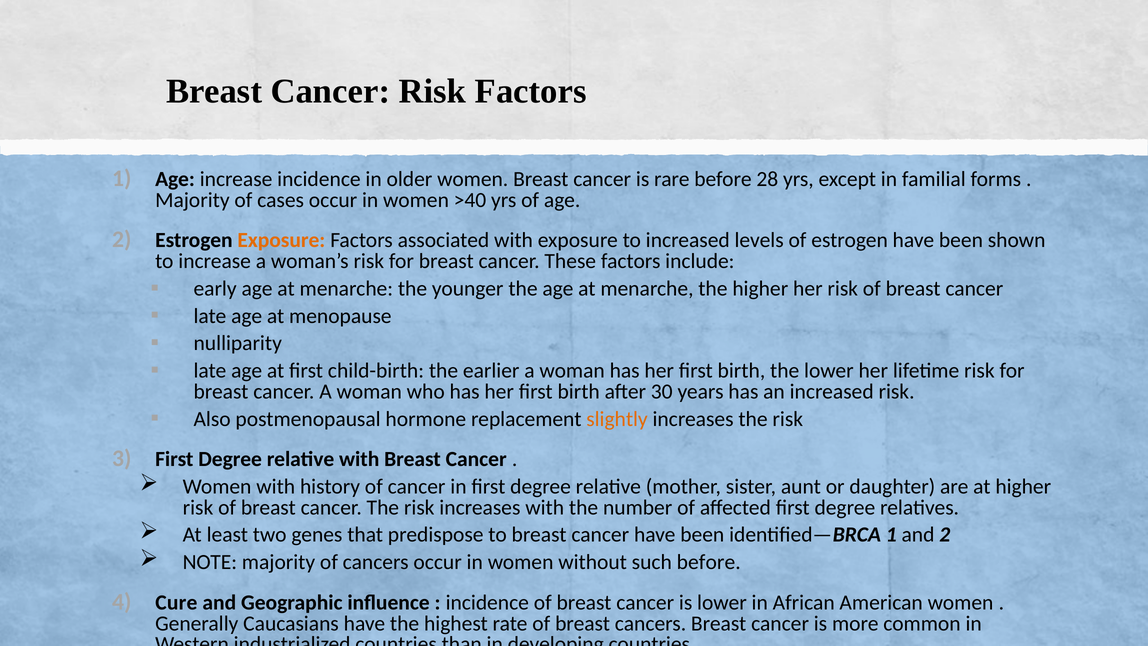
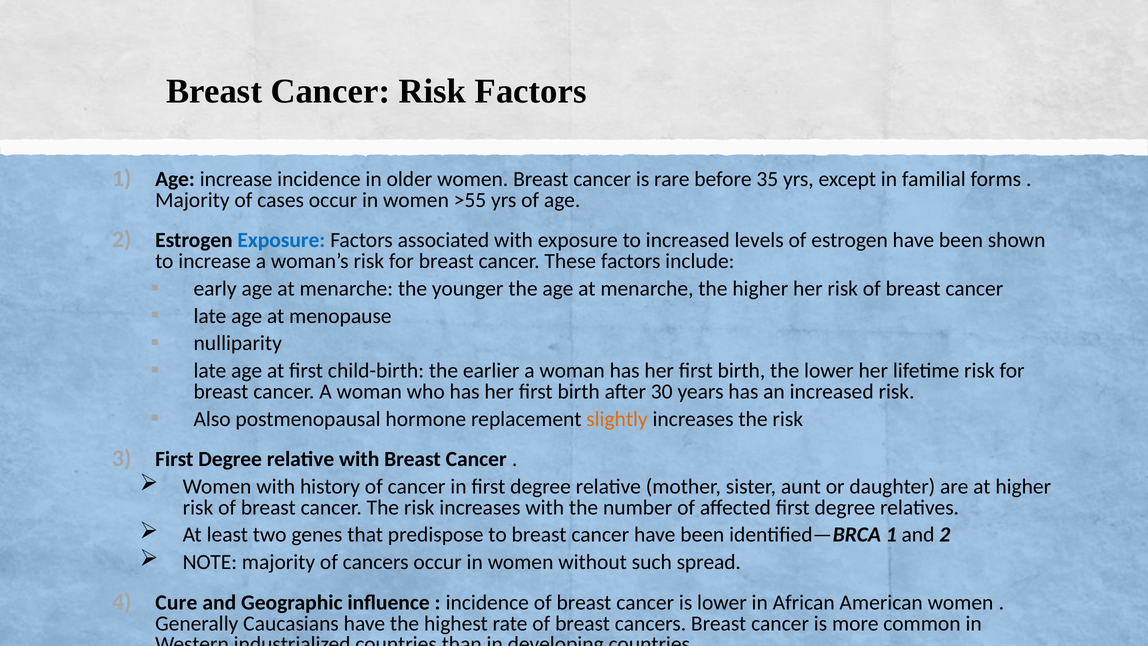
28: 28 -> 35 (767, 179)
>40: >40 -> >55 (470, 200)
Exposure colour: orange -> blue (281, 240)
such before: before -> spread (709, 562)
